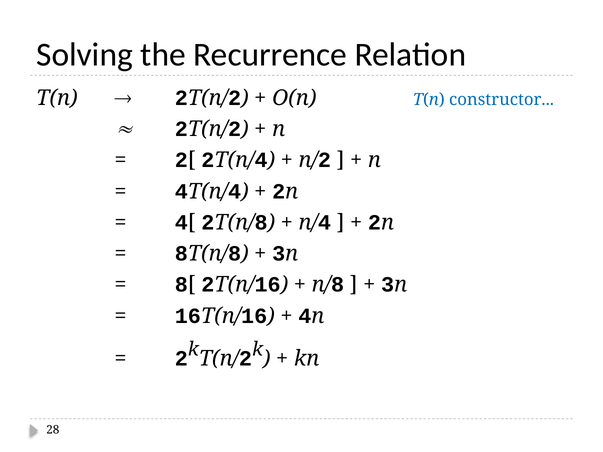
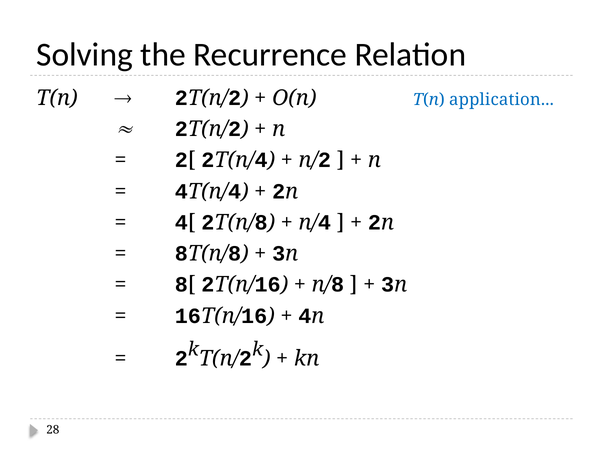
constructor: constructor -> application (501, 100)
